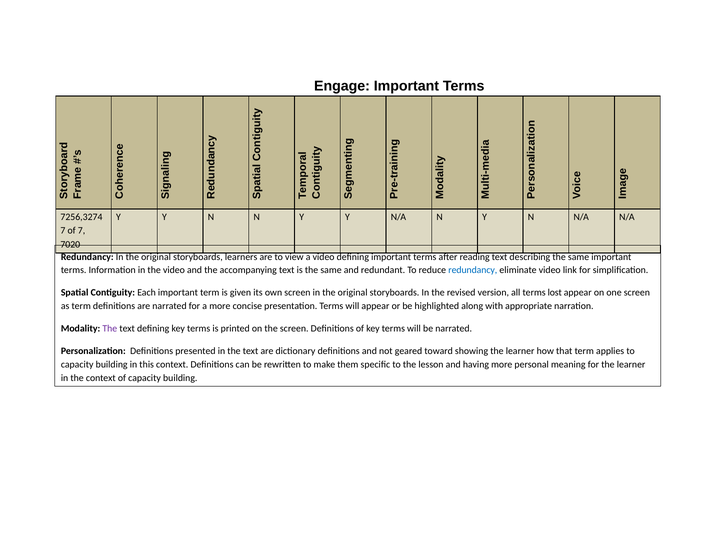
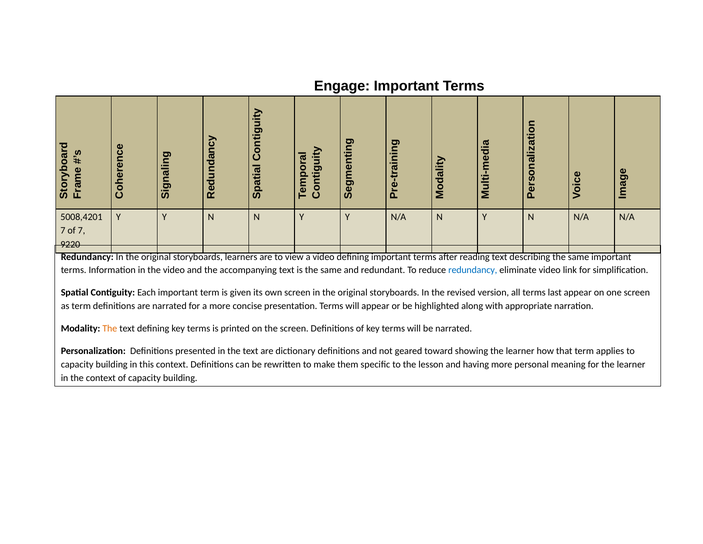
7256,3274: 7256,3274 -> 5008,4201 (81, 217)
7020: 7020 -> 9220 (70, 244)
lost: lost -> last (555, 292)
The colour: purple -> orange (110, 328)
